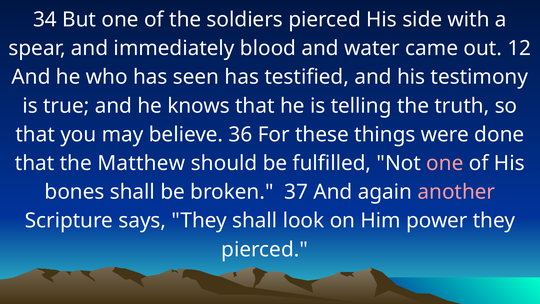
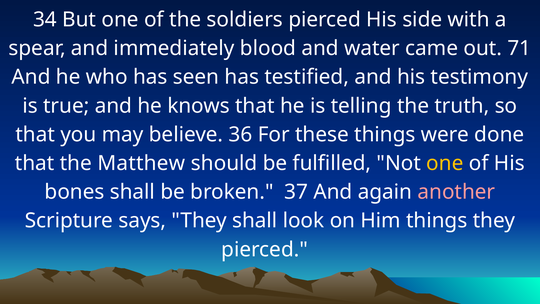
12: 12 -> 71 (519, 48)
one colour: pink -> yellow (445, 163)
Him power: power -> things (437, 221)
